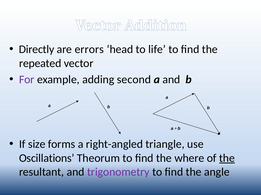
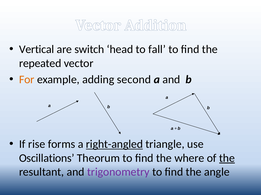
Directly: Directly -> Vertical (37, 50)
errors: errors -> switch (89, 50)
life: life -> fall (157, 50)
For colour: purple -> orange (27, 80)
size: size -> rise (37, 145)
right-angled underline: none -> present (114, 145)
